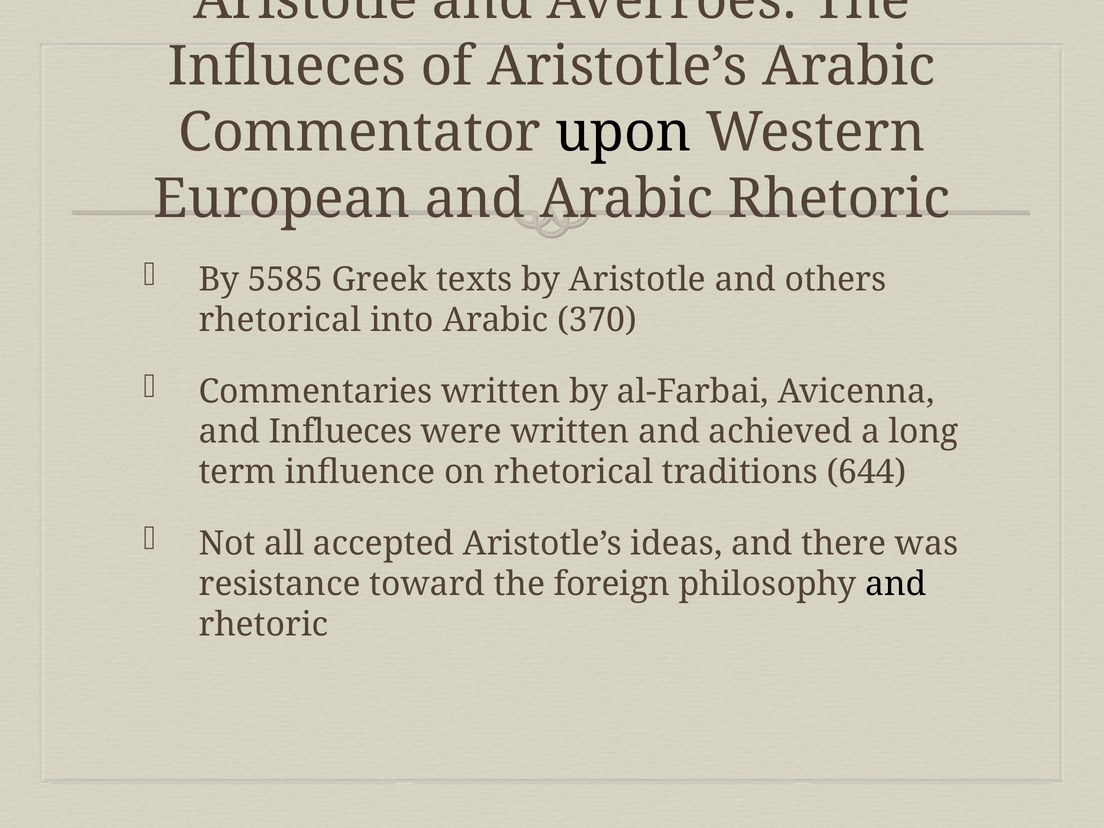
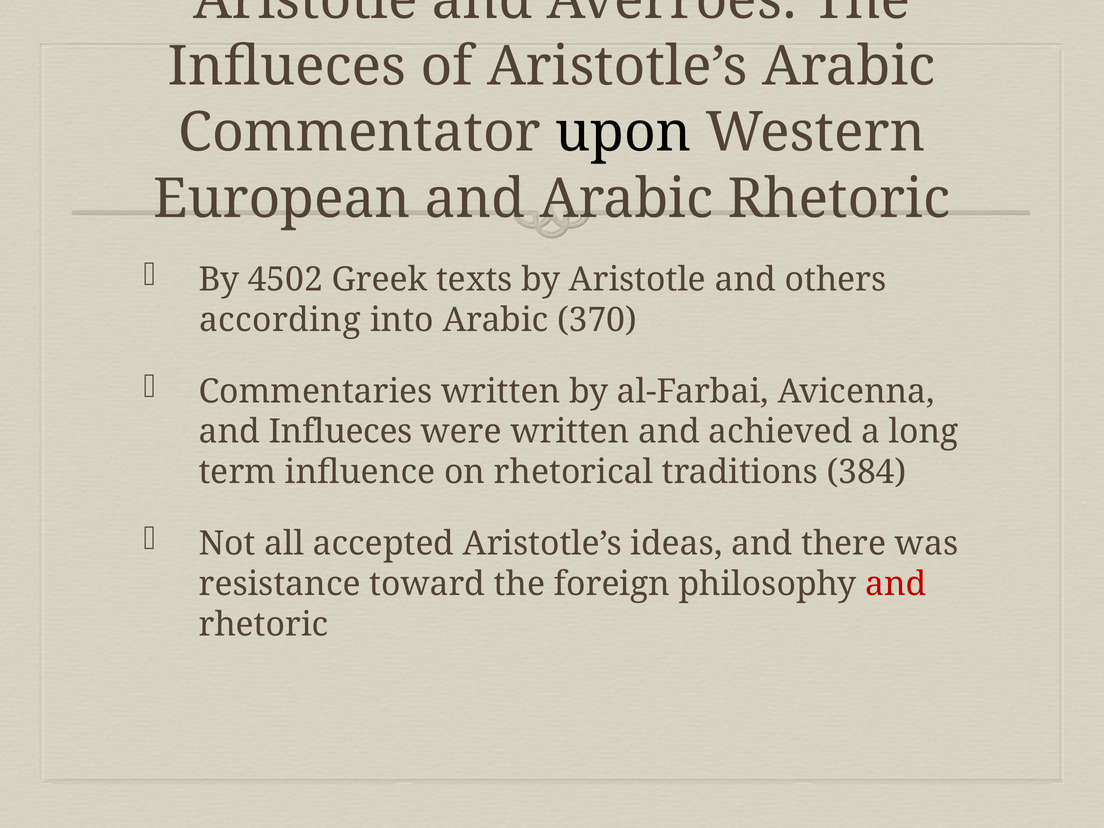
5585: 5585 -> 4502 (285, 280)
rhetorical: rhetorical -> according (280, 320)
644: 644 -> 384 (867, 472)
and colour: black -> red (896, 584)
